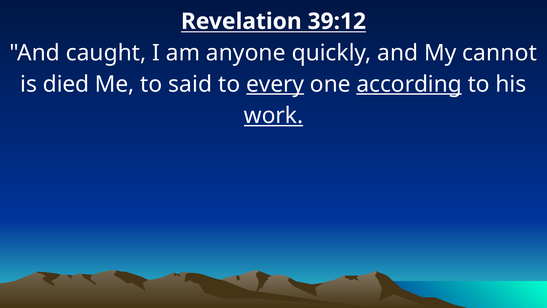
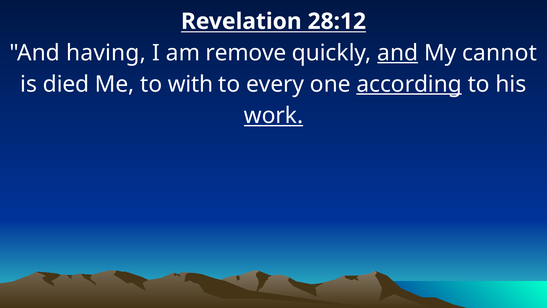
39:12: 39:12 -> 28:12 (337, 21)
caught: caught -> having (106, 53)
anyone: anyone -> remove (246, 53)
and underline: none -> present (398, 53)
said: said -> with (190, 84)
every underline: present -> none (275, 84)
